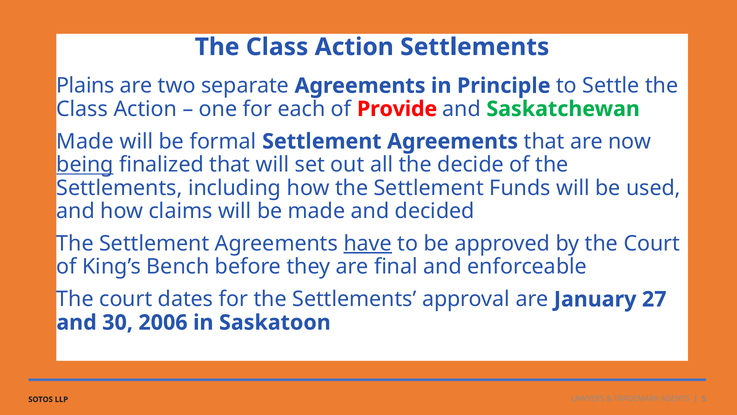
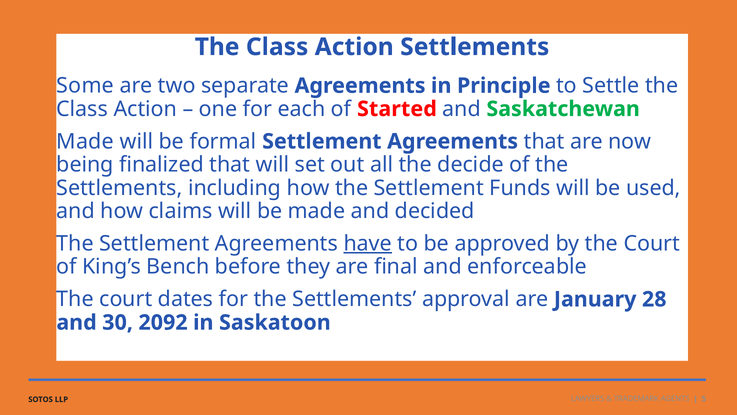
Plains: Plains -> Some (85, 86)
Provide: Provide -> Started (397, 109)
being underline: present -> none (85, 165)
27: 27 -> 28 (654, 299)
2006: 2006 -> 2092 (163, 322)
